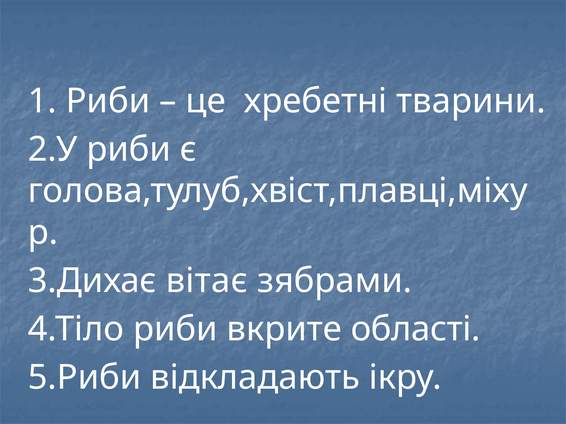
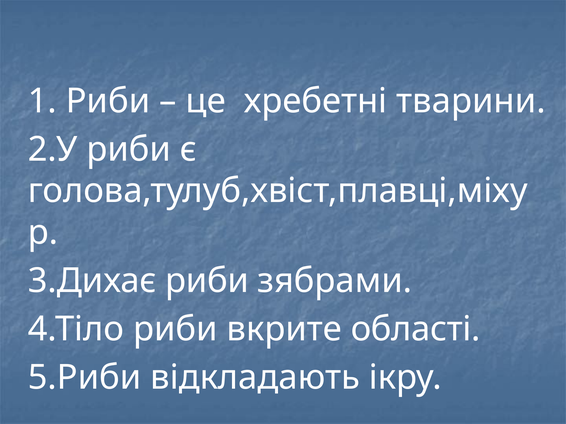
3.Дихає вітає: вітає -> риби (207, 281)
